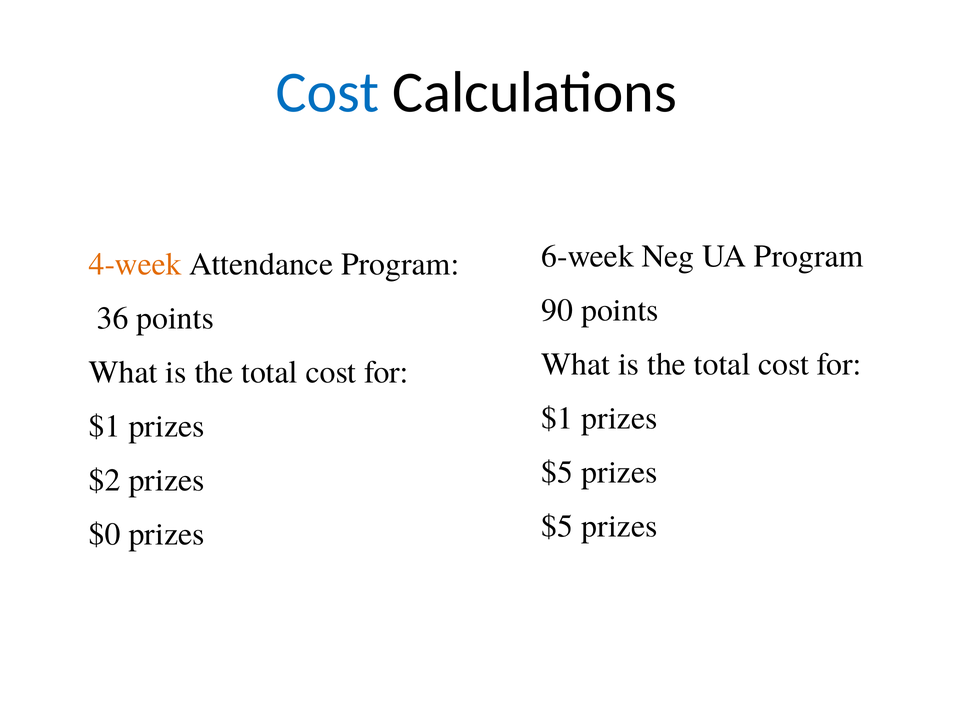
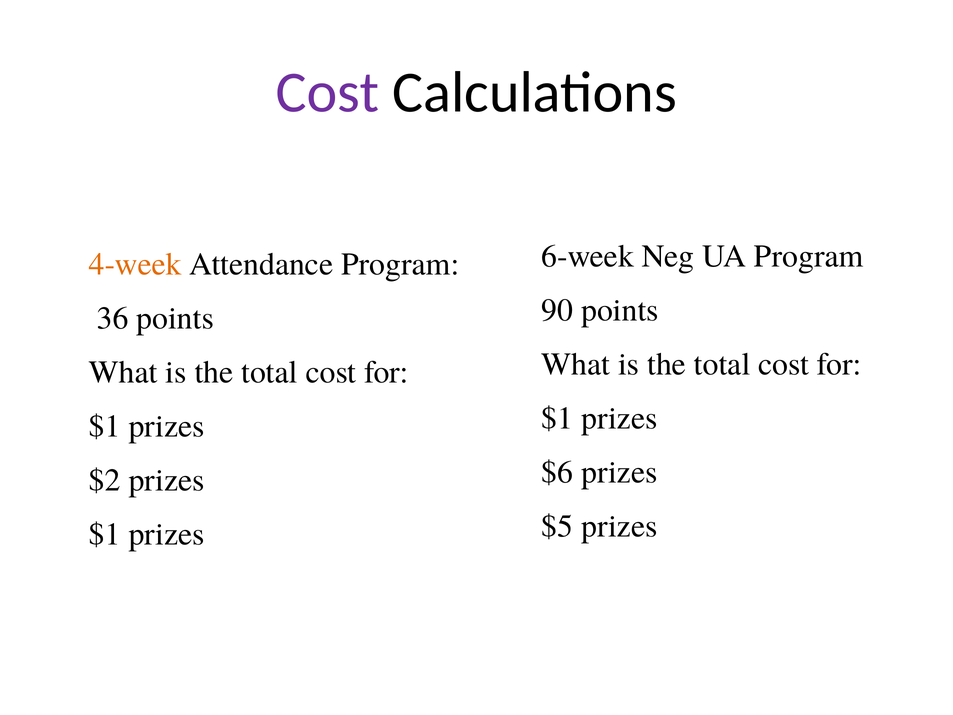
Cost colour: blue -> purple (327, 92)
$5: $5 -> $6 (557, 472)
$0: $0 -> $1 (105, 534)
